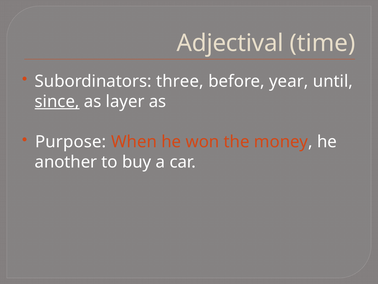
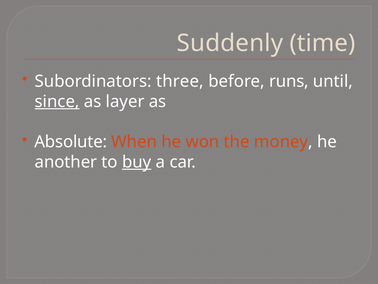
Adjectival: Adjectival -> Suddenly (230, 43)
year: year -> runs (289, 81)
Purpose: Purpose -> Absolute (71, 142)
buy underline: none -> present (137, 162)
